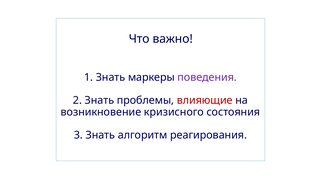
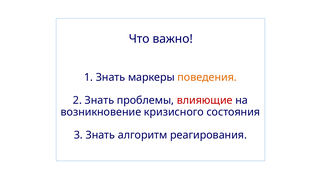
поведения colour: purple -> orange (207, 77)
